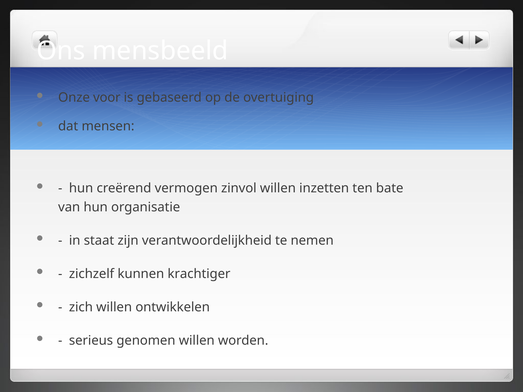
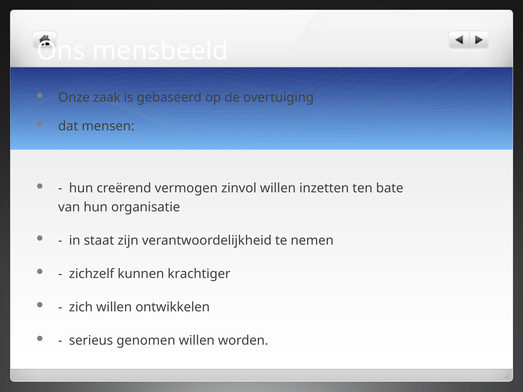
voor: voor -> zaak (107, 98)
